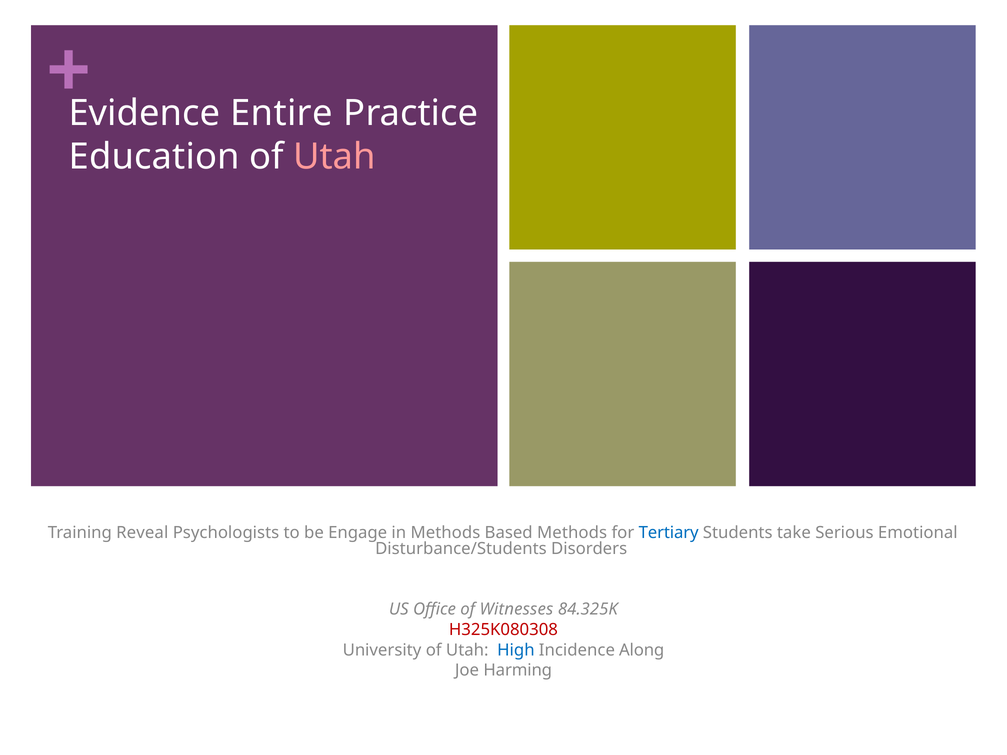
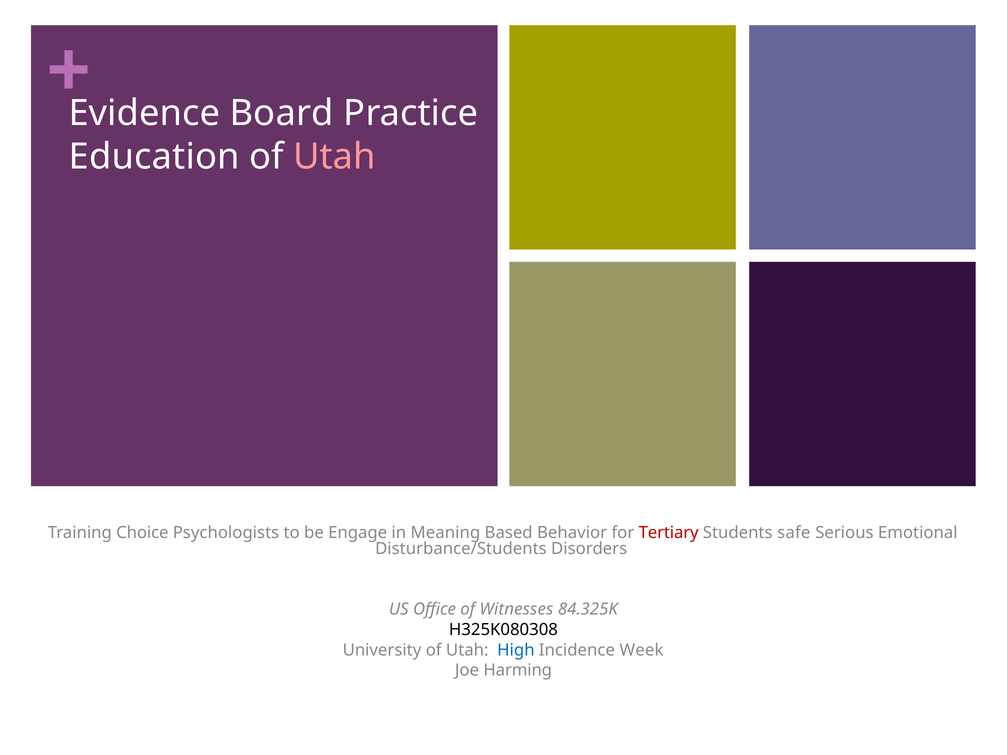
Entire: Entire -> Board (282, 113)
Reveal: Reveal -> Choice (142, 533)
in Methods: Methods -> Meaning (445, 533)
Based Methods: Methods -> Behavior (572, 533)
Tertiary colour: blue -> red (669, 533)
take: take -> safe (794, 533)
H325K080308 colour: red -> black (503, 630)
Along: Along -> Week (641, 650)
